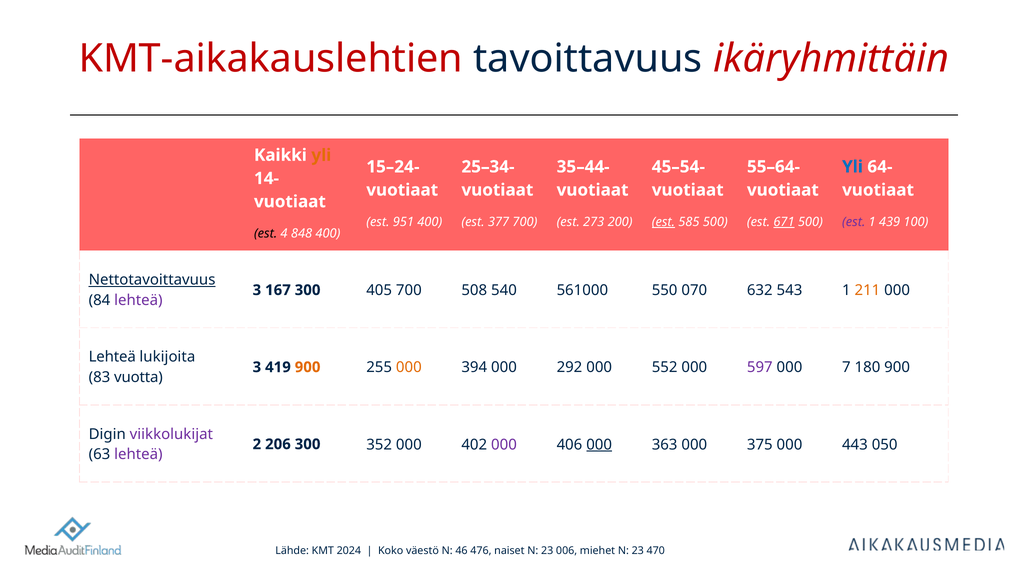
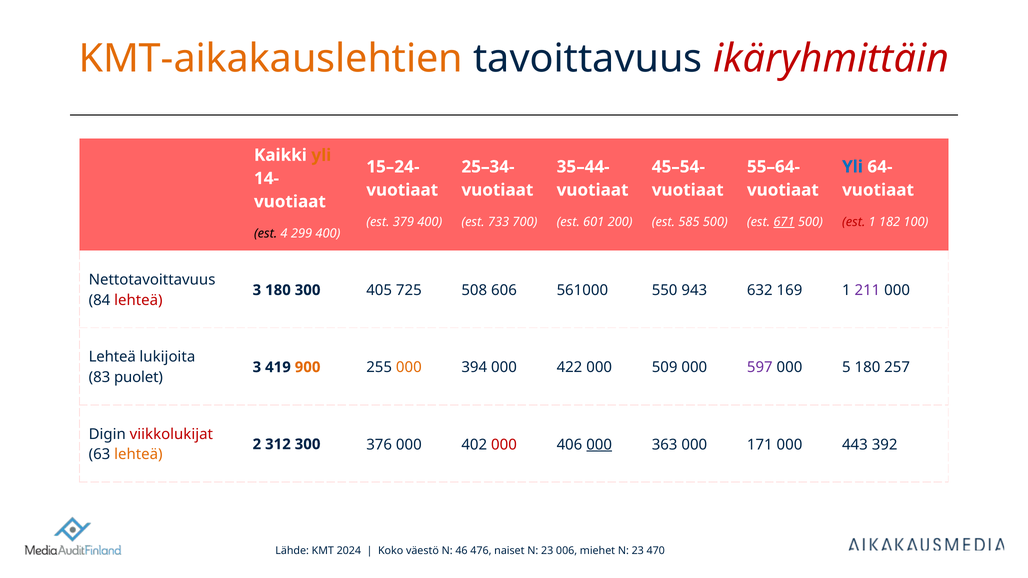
KMT-aikakauslehtien colour: red -> orange (271, 59)
951: 951 -> 379 (403, 222)
377: 377 -> 733 (499, 222)
273: 273 -> 601 (594, 222)
est underline: present -> none (663, 222)
est colour: purple -> red (854, 222)
439: 439 -> 182 (890, 222)
848: 848 -> 299 (302, 234)
Nettotavoittavuus underline: present -> none (152, 280)
3 167: 167 -> 180 (278, 290)
405 700: 700 -> 725 (409, 291)
540: 540 -> 606 (504, 291)
070: 070 -> 943 (694, 291)
543: 543 -> 169 (789, 291)
211 colour: orange -> purple (867, 291)
lehteä colour: purple -> red (138, 300)
292: 292 -> 422 (569, 368)
552: 552 -> 509 (665, 368)
7: 7 -> 5 (846, 368)
180 900: 900 -> 257 (897, 368)
vuotta: vuotta -> puolet (138, 378)
viikkolukijat colour: purple -> red (171, 434)
206: 206 -> 312 (278, 444)
352: 352 -> 376 (379, 445)
000 colour: purple -> red (504, 445)
375: 375 -> 171 (760, 445)
050: 050 -> 392 (885, 445)
lehteä colour: purple -> orange (138, 455)
